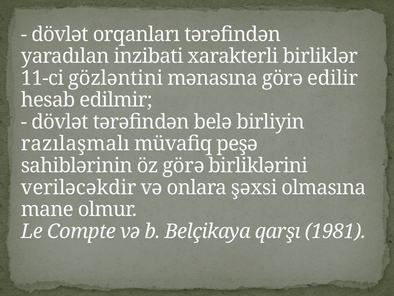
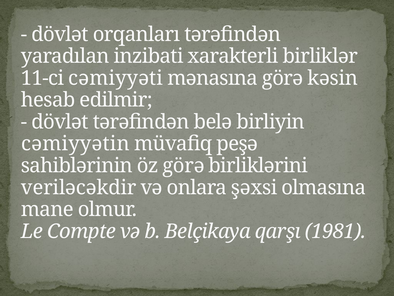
gözləntini: gözləntini -> cəmiyyəti (116, 78)
edilir: edilir -> kəsin (333, 78)
razılaşmalı: razılaşmalı -> cəmiyyətin (75, 144)
